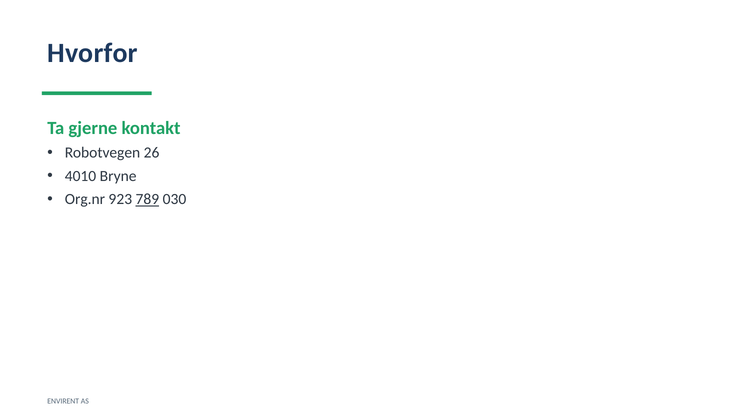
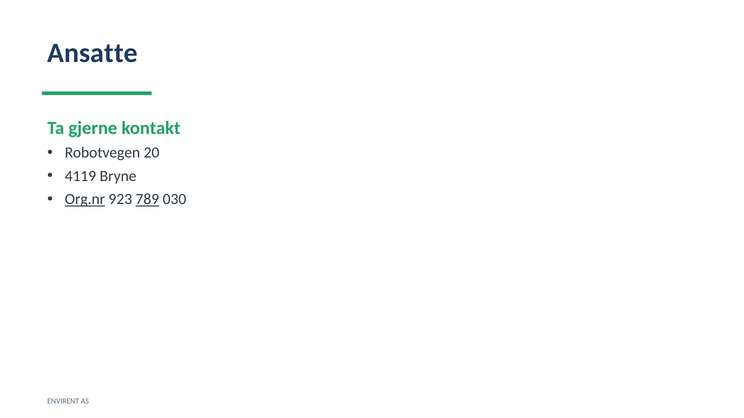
Hvorfor: Hvorfor -> Ansatte (93, 53)
26: 26 -> 20 (152, 153)
4010: 4010 -> 4119 (80, 176)
Org.nr underline: none -> present (85, 200)
